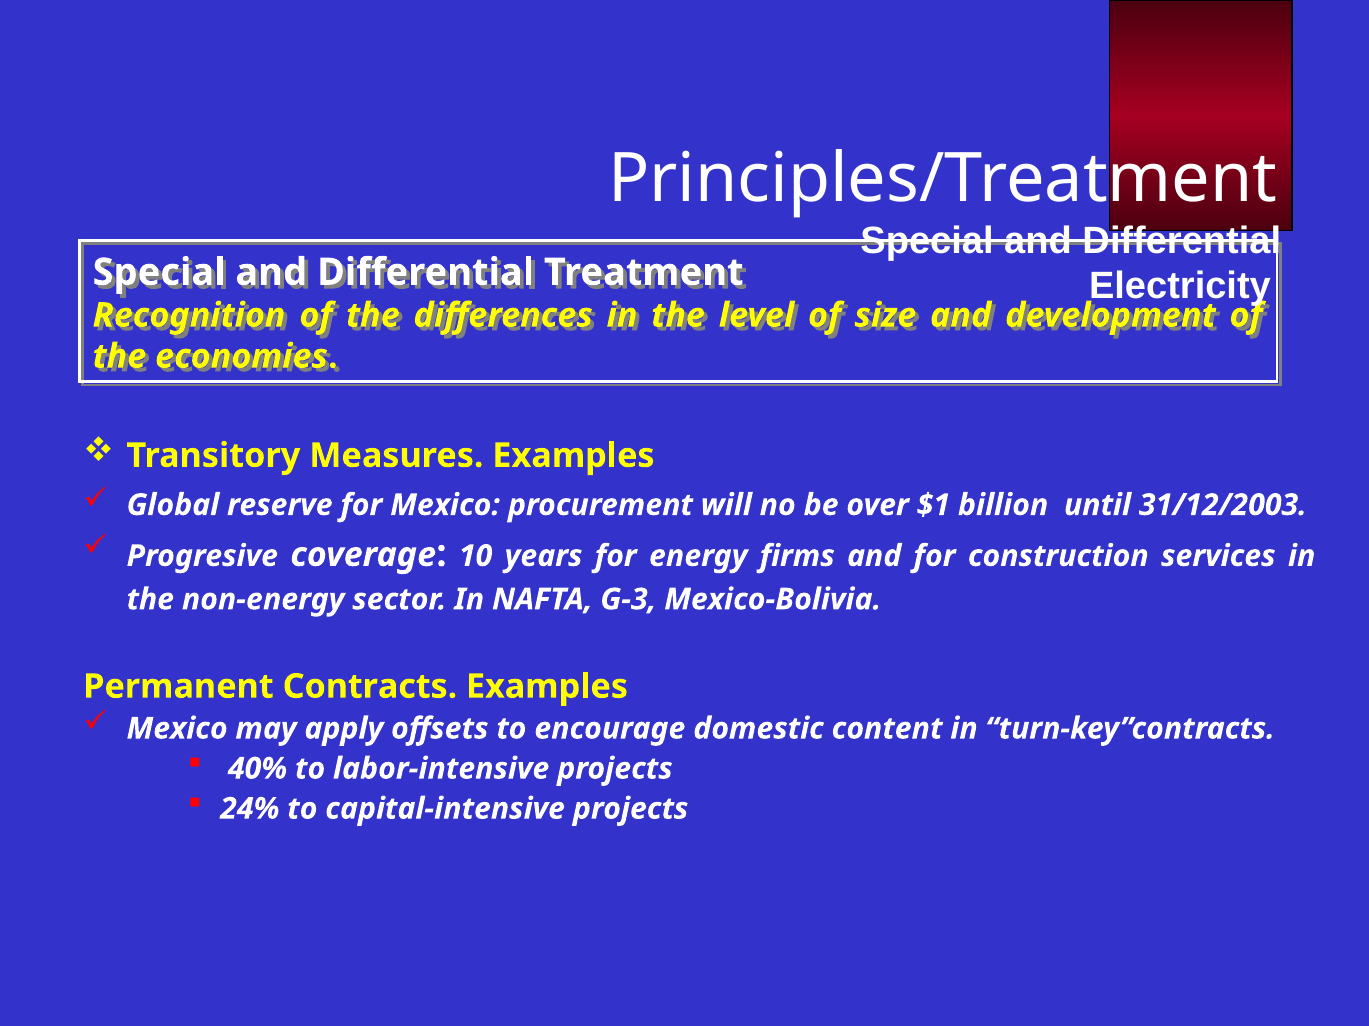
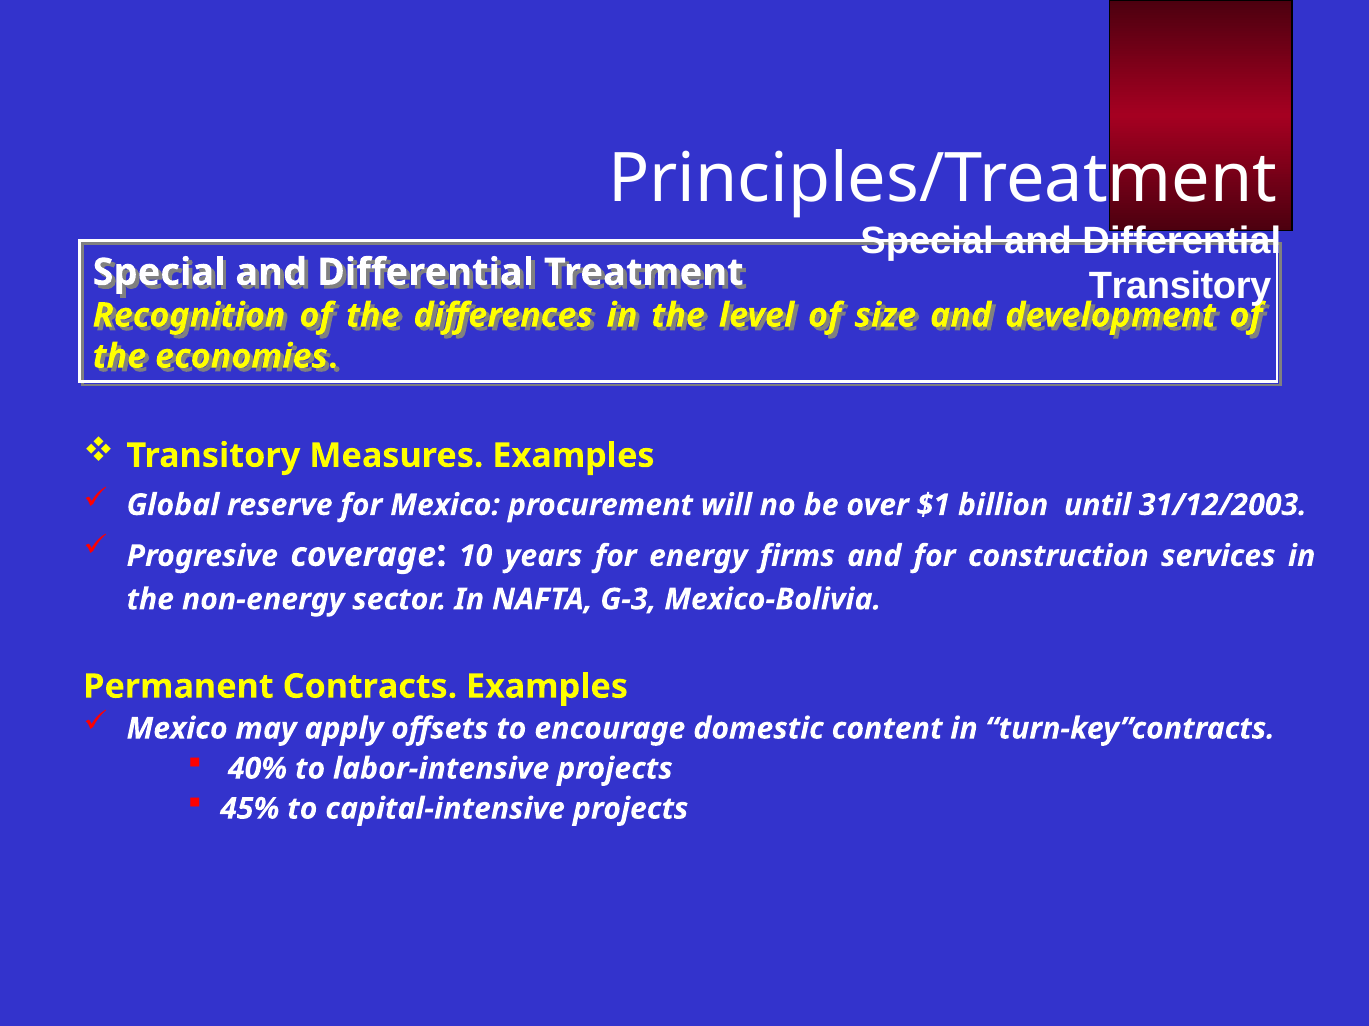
Electricity: Electricity -> Transitory (1180, 286)
24%: 24% -> 45% (250, 809)
